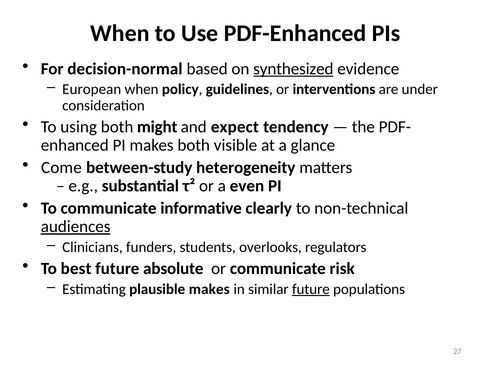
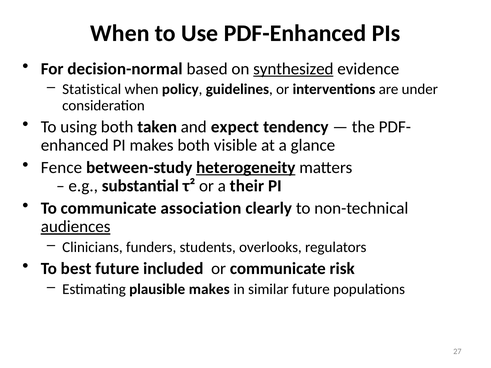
European: European -> Statistical (92, 89)
might: might -> taken (157, 127)
Come: Come -> Fence (61, 168)
heterogeneity underline: none -> present (246, 168)
even: even -> their (247, 186)
informative: informative -> association (201, 208)
absolute: absolute -> included (173, 269)
future underline: present -> none (311, 289)
